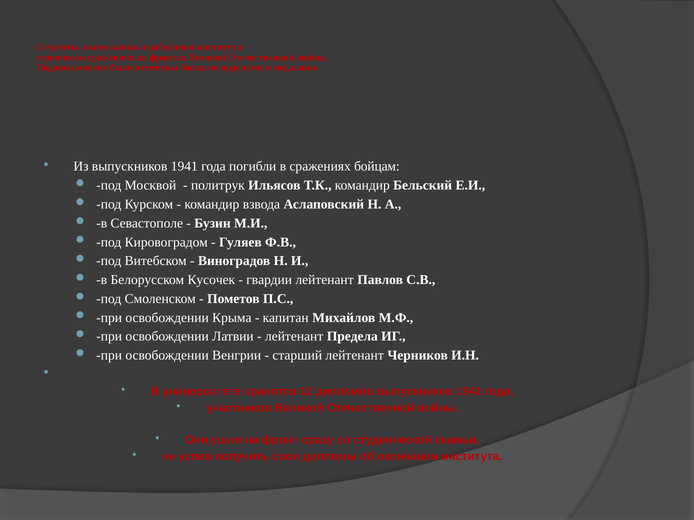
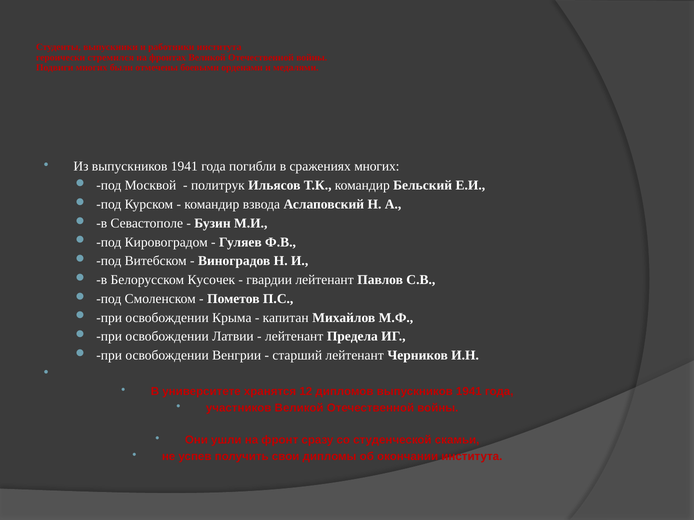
героически сражениях: сражениях -> стремился (111, 57)
сражениях бойцам: бойцам -> многих (377, 167)
